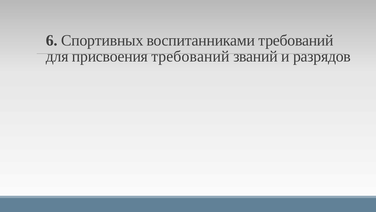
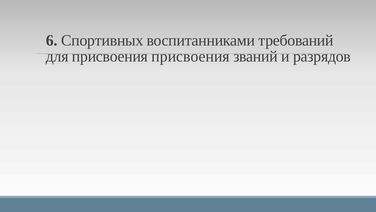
присвоения требований: требований -> присвоения (191, 56)
